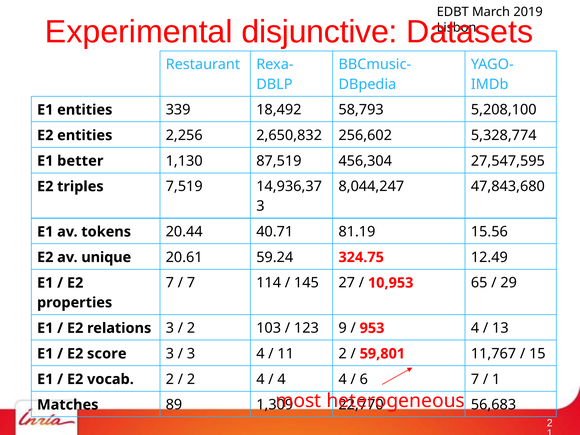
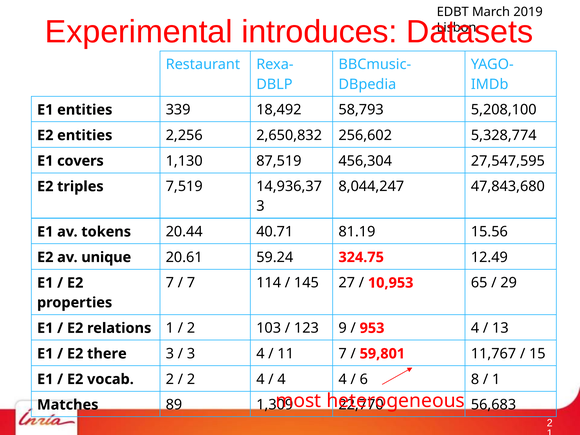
disjunctive: disjunctive -> introduces (320, 32)
better: better -> covers (80, 161)
relations 3: 3 -> 1 (170, 328)
score: score -> there (107, 354)
11 2: 2 -> 7 (343, 354)
6 7: 7 -> 8 (475, 379)
